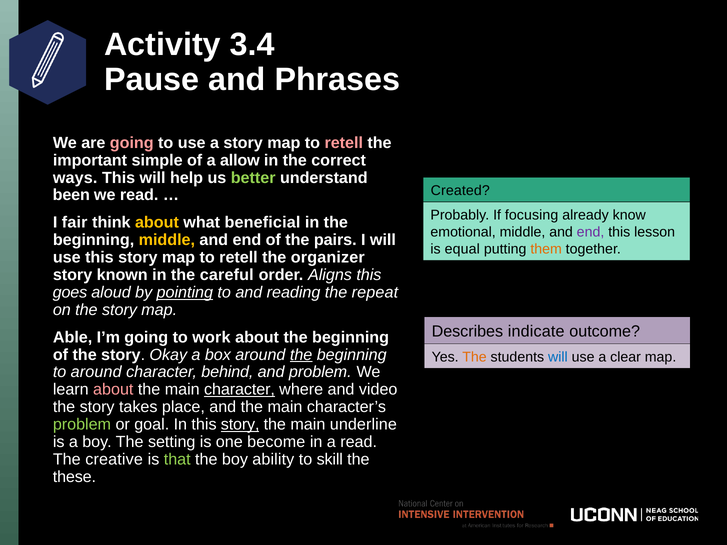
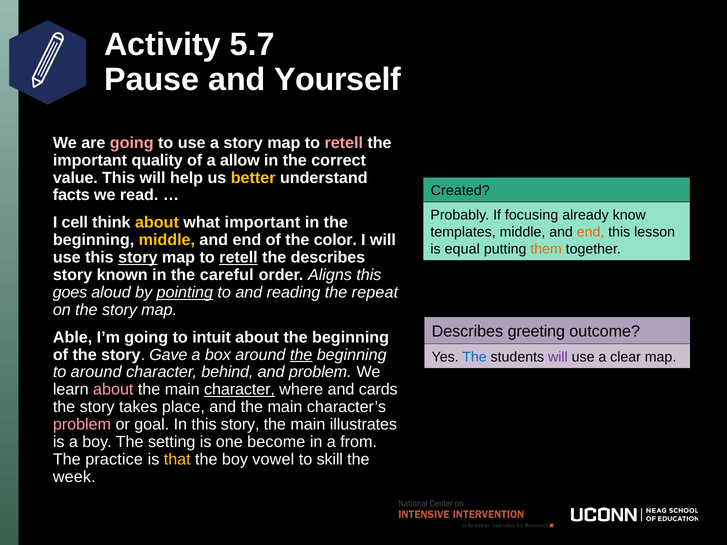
3.4: 3.4 -> 5.7 (252, 45)
Phrases: Phrases -> Yourself (338, 79)
simple: simple -> quality (157, 160)
ways: ways -> value (75, 178)
better colour: light green -> yellow (253, 178)
been: been -> facts (71, 195)
fair: fair -> cell (75, 223)
what beneficial: beneficial -> important (262, 223)
emotional: emotional -> templates (463, 232)
end colour: purple -> orange (591, 232)
pairs: pairs -> color (335, 240)
story underline: none -> present (138, 258)
retell underline: none -> present (238, 258)
the organizer: organizer -> describes (328, 258)
indicate: indicate -> greeting (536, 332)
work: work -> intuit (212, 337)
Okay: Okay -> Gave (168, 355)
The colour: orange -> blue (474, 357)
will colour: blue -> purple (558, 357)
video: video -> cards (378, 390)
problem colour: light green -> pink (82, 425)
story underline: present -> none (240, 425)
underline: underline -> illustrates (363, 425)
a read: read -> from (359, 442)
creative: creative -> practice (114, 459)
that colour: light green -> yellow (177, 459)
ability: ability -> vowel (273, 459)
these: these -> week (74, 477)
